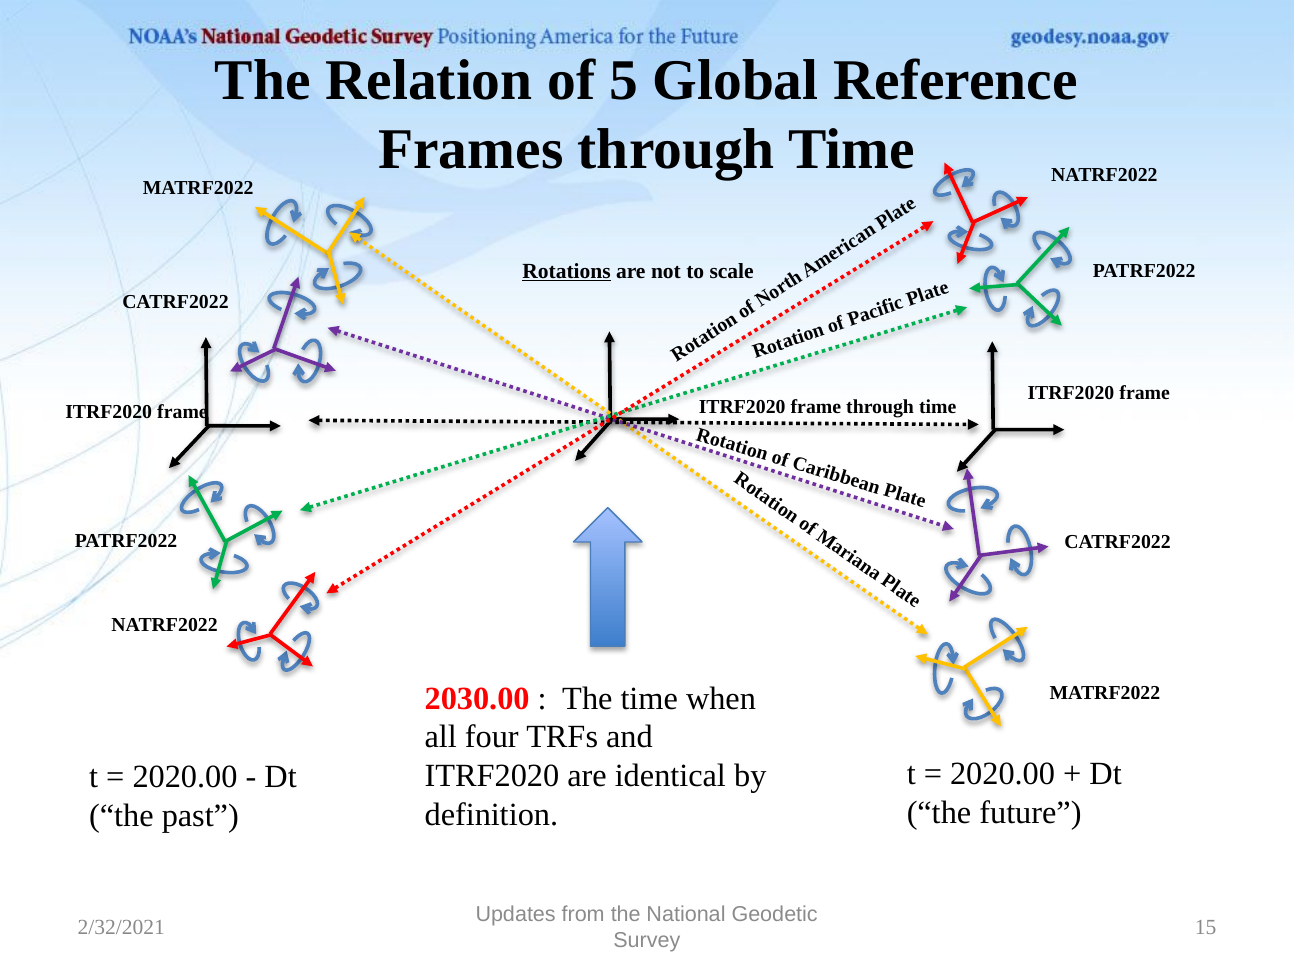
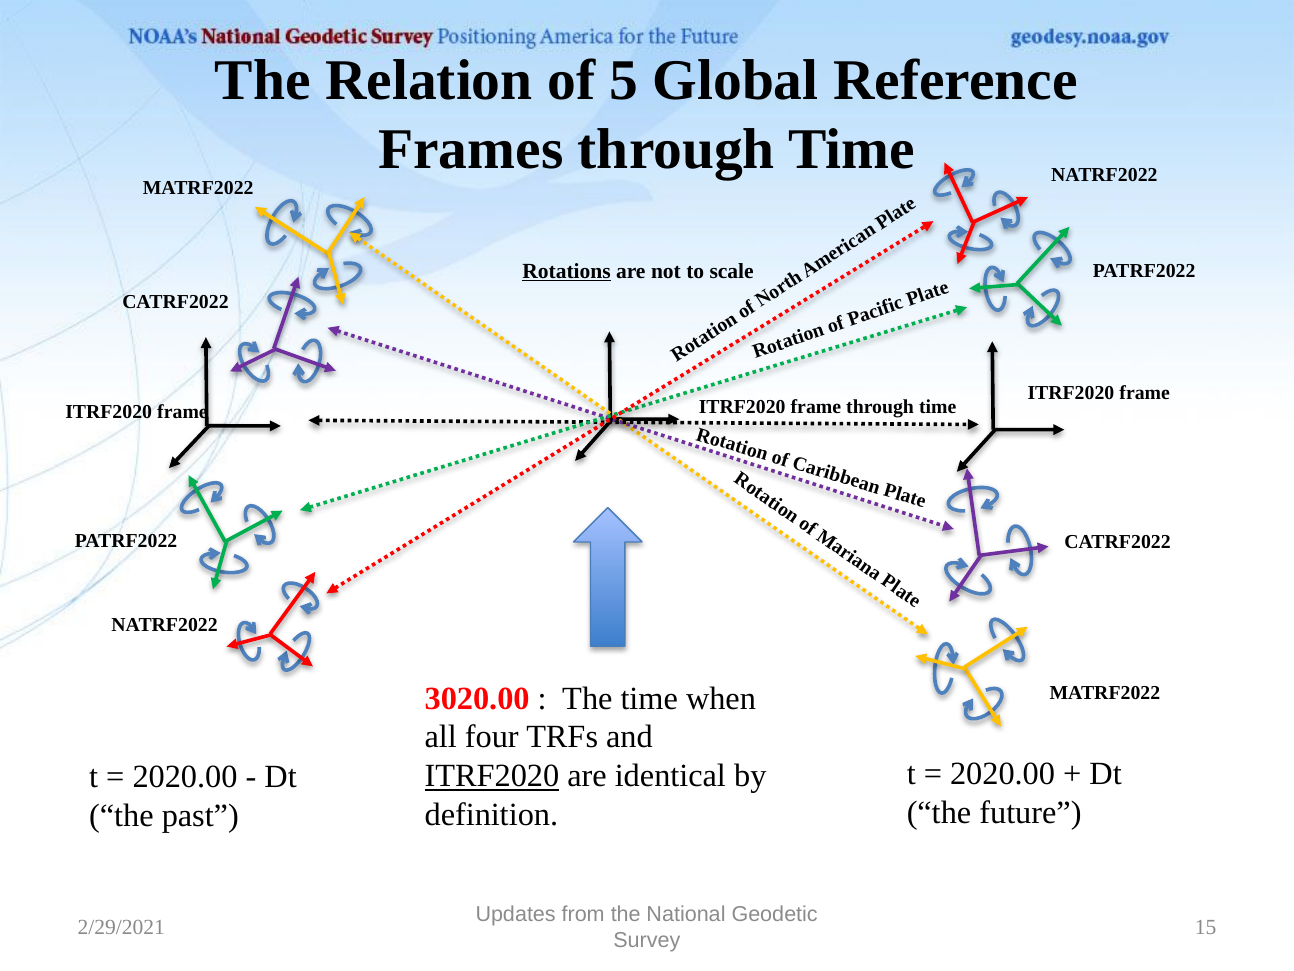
2030.00: 2030.00 -> 3020.00 (477, 698)
ITRF2020 underline: none -> present (492, 776)
2/32/2021: 2/32/2021 -> 2/29/2021 (121, 927)
